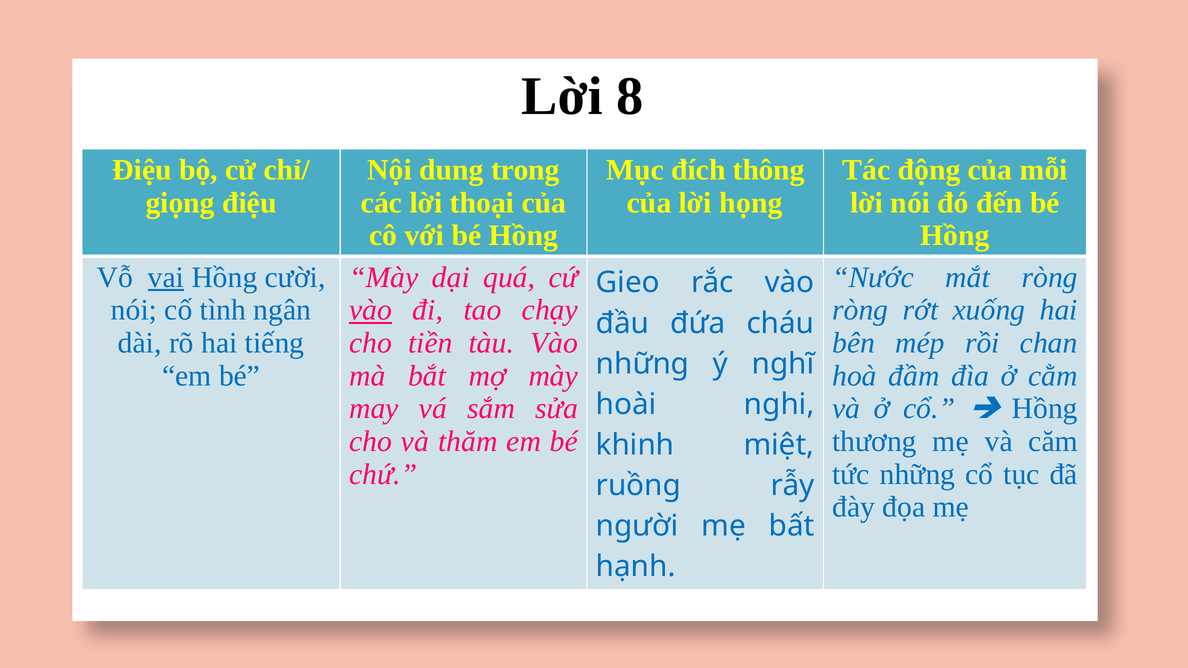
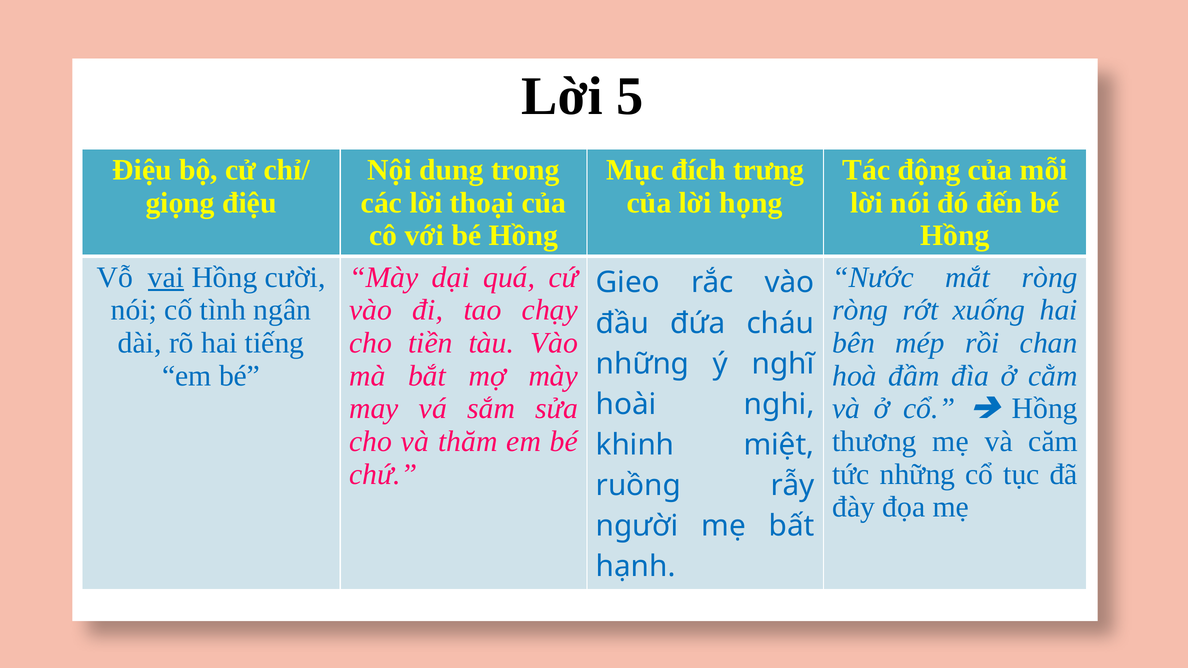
8: 8 -> 5 (630, 97)
thông: thông -> trưng (769, 170)
vào underline: present -> none (371, 310)
